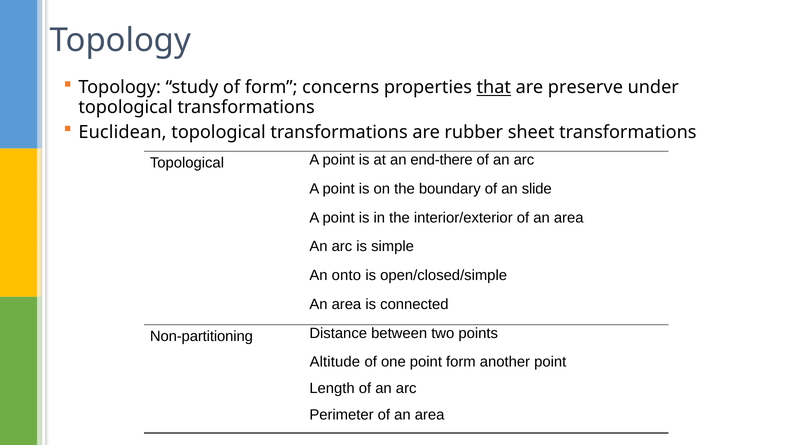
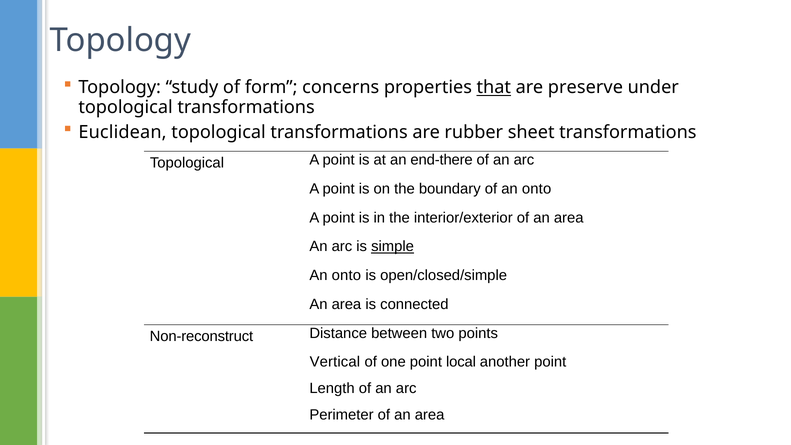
of an slide: slide -> onto (537, 189)
simple underline: none -> present (393, 246)
Non-partitioning: Non-partitioning -> Non-reconstruct (201, 336)
Altitude: Altitude -> Vertical (335, 362)
point form: form -> local (461, 362)
